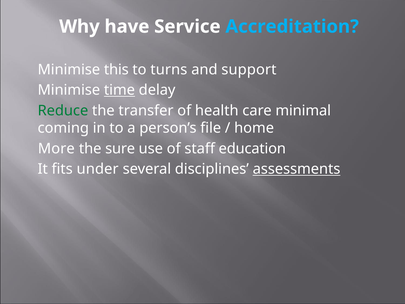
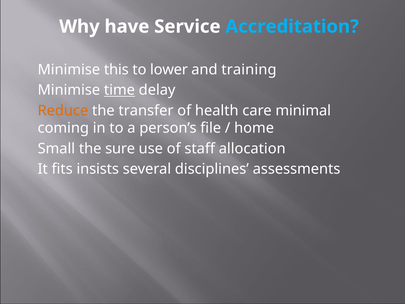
turns: turns -> lower (169, 70)
support: support -> training (249, 70)
Reduce colour: green -> orange (63, 110)
More: More -> Small (56, 148)
education: education -> allocation (252, 148)
under: under -> insists (98, 169)
assessments underline: present -> none (297, 169)
